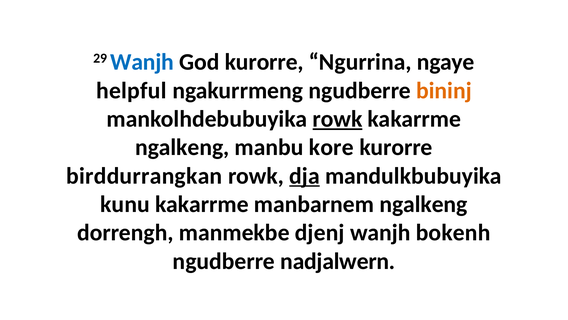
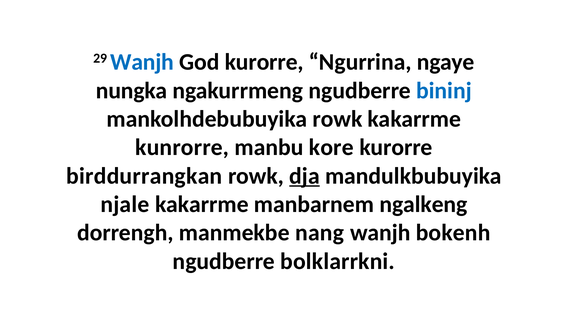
helpful: helpful -> nungka (132, 90)
bininj colour: orange -> blue (444, 90)
rowk underline: present -> none (337, 119)
ngalkeng: ngalkeng -> kunrorre (182, 147)
kunu: kunu -> njale (125, 204)
djenj: djenj -> nang (320, 232)
nadjalwern: nadjalwern -> bolklarrkni (338, 261)
